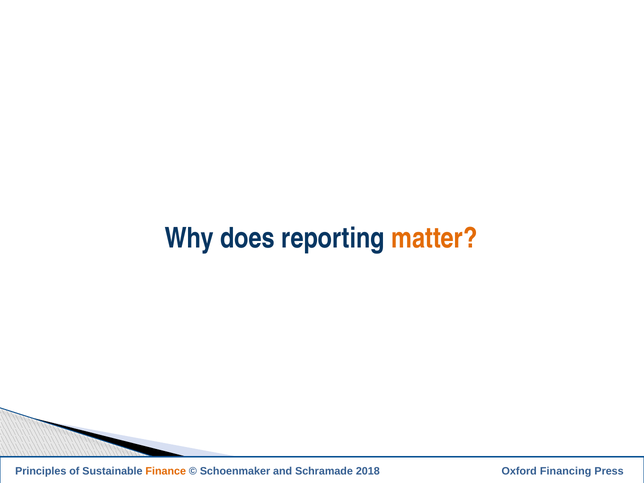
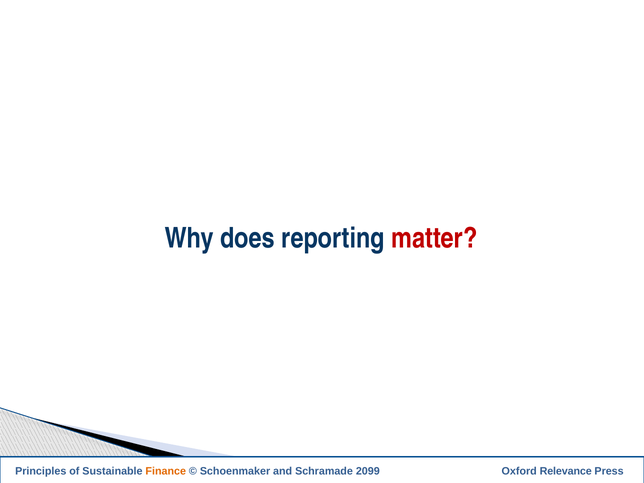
matter colour: orange -> red (434, 238)
2018: 2018 -> 2099 (368, 471)
Financing: Financing -> Relevance (566, 471)
